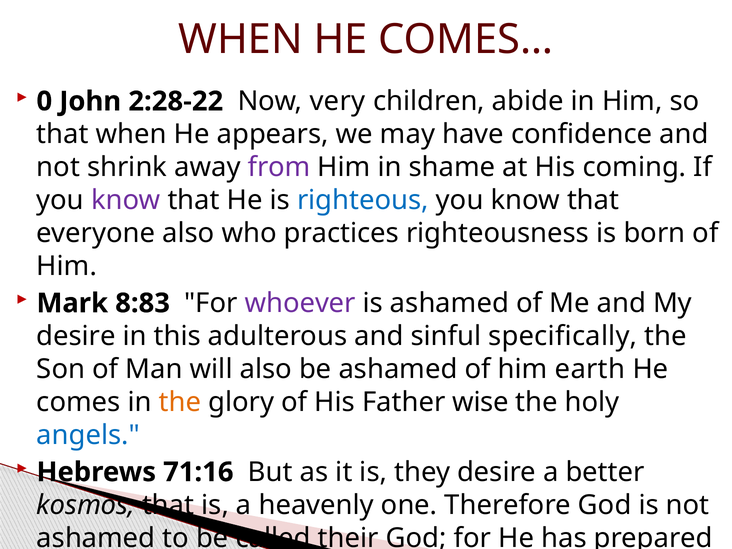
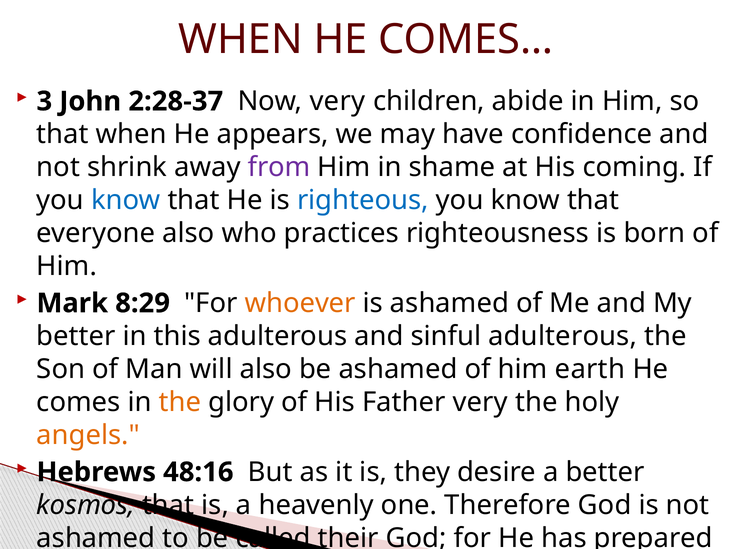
0: 0 -> 3 (44, 101)
2:28-22: 2:28-22 -> 2:28-37 (176, 101)
know colour: purple -> blue (126, 200)
8:83: 8:83 -> 8:29 (143, 303)
whoever colour: purple -> orange (300, 303)
desire: desire -> better (76, 336)
sinful specifically: specifically -> adulterous (563, 336)
Father wise: wise -> very (480, 402)
angels colour: blue -> orange (88, 435)
71:16: 71:16 -> 48:16 (198, 472)
